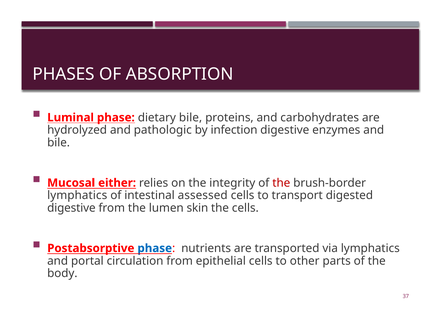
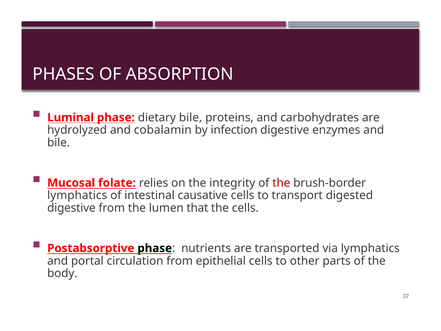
pathologic: pathologic -> cobalamin (163, 130)
either: either -> folate (117, 183)
assessed: assessed -> causative (203, 195)
skin: skin -> that (197, 208)
phase colour: blue -> black (155, 248)
